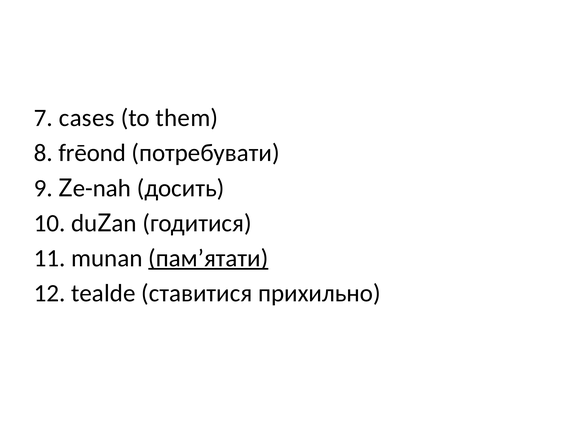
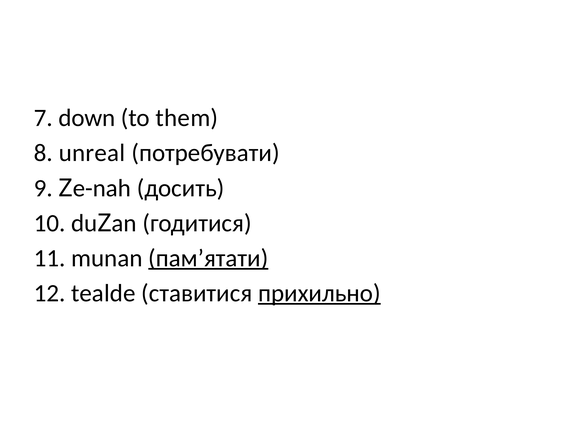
cases: cases -> down (87, 118)
frēond: frēond -> unreal (92, 153)
прихильно underline: none -> present (319, 293)
